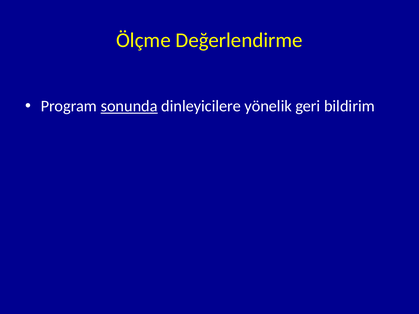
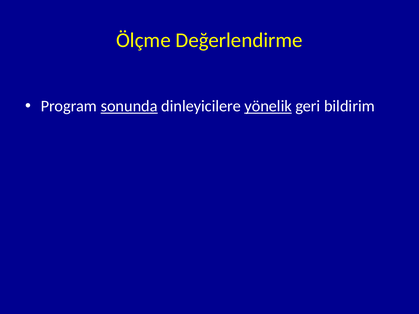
yönelik underline: none -> present (268, 106)
